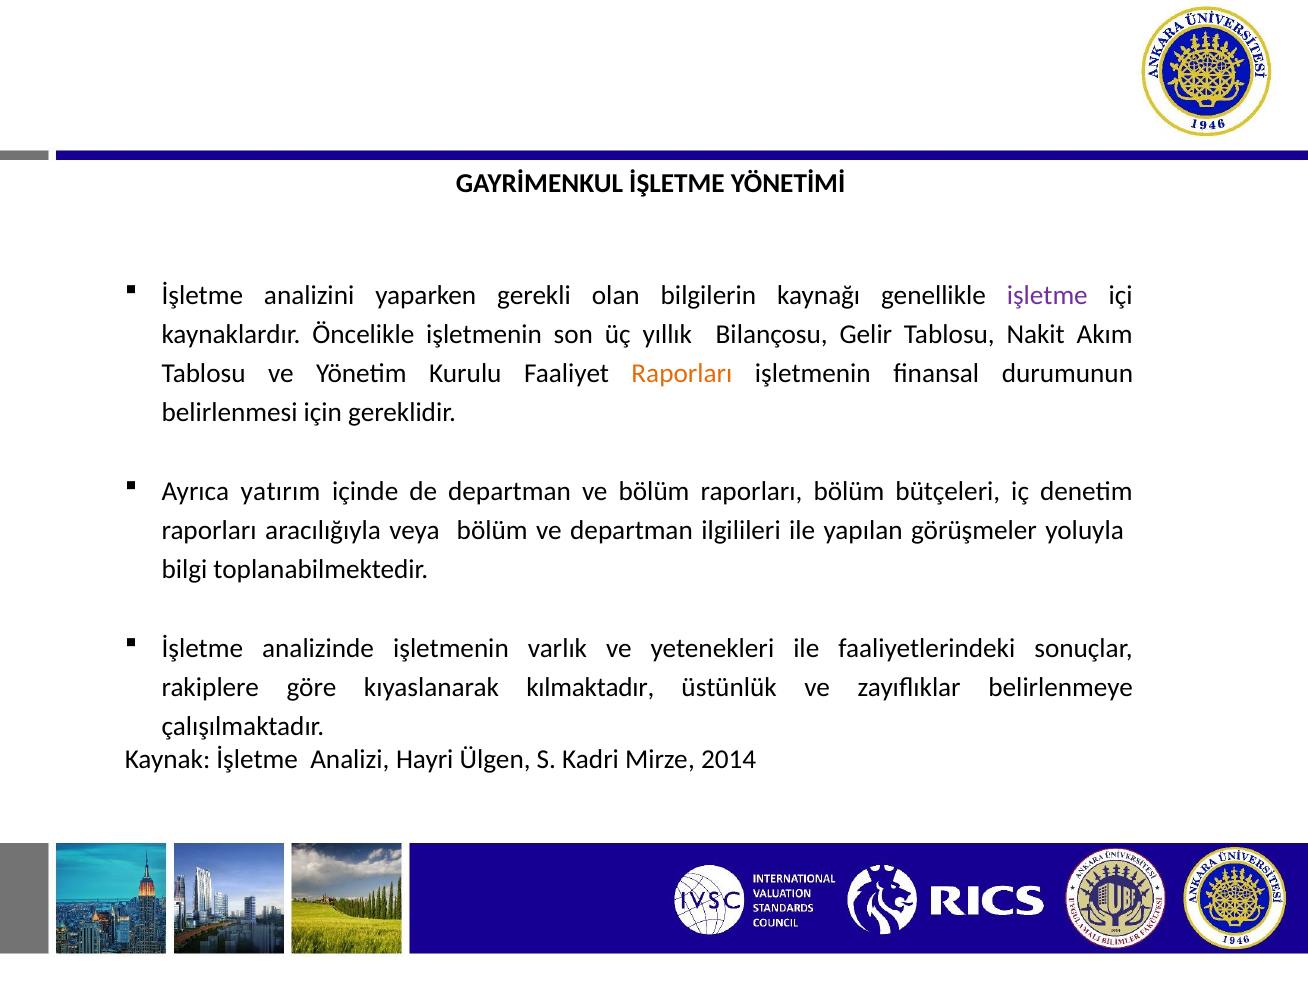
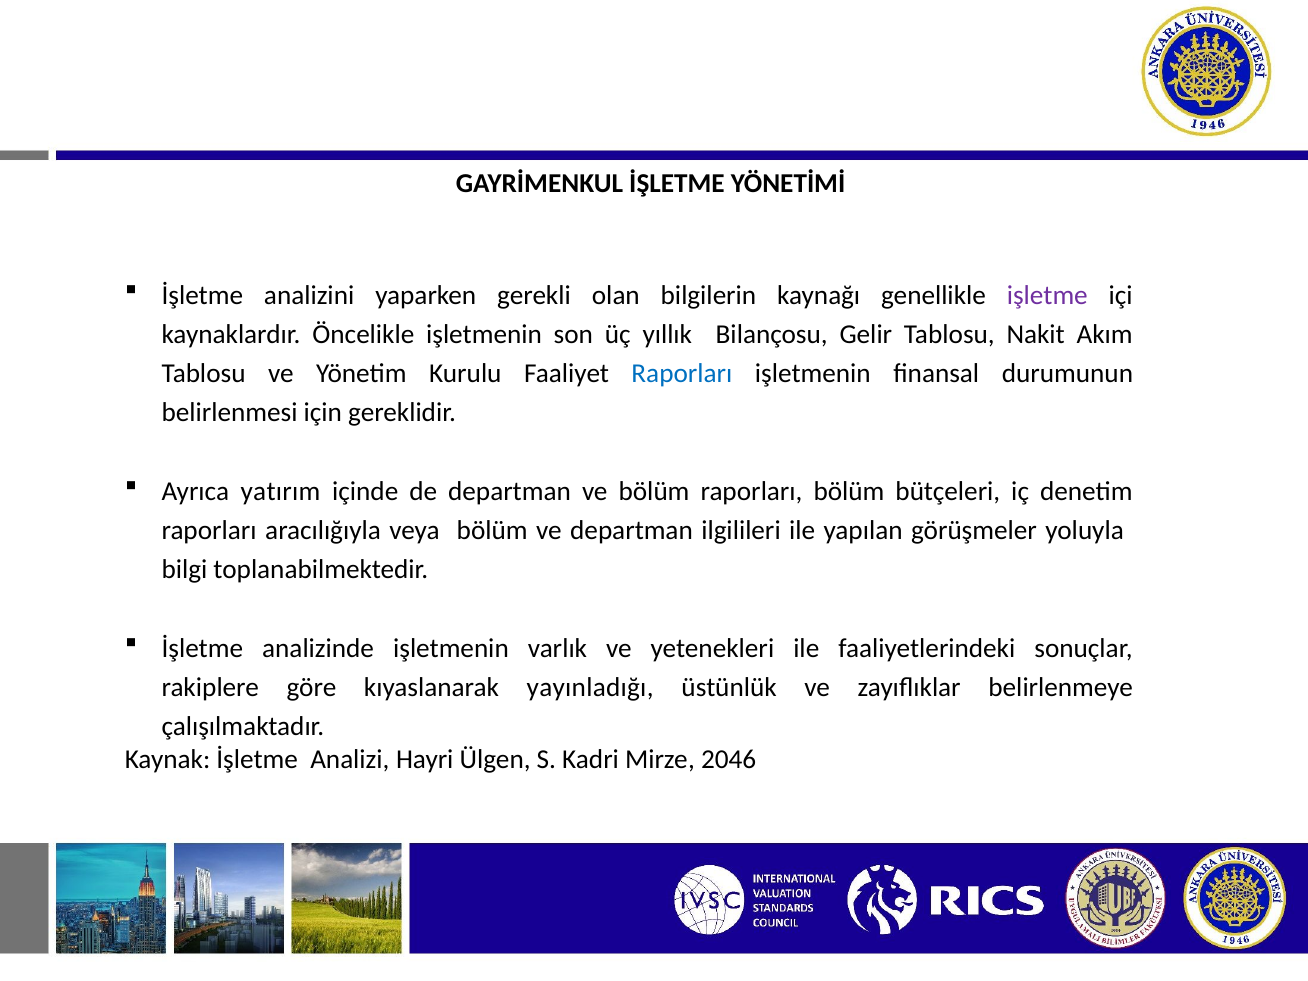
Raporları colour: orange -> blue (682, 374)
kılmaktadır: kılmaktadır -> yayınladığı (590, 687)
2014: 2014 -> 2046 (729, 759)
